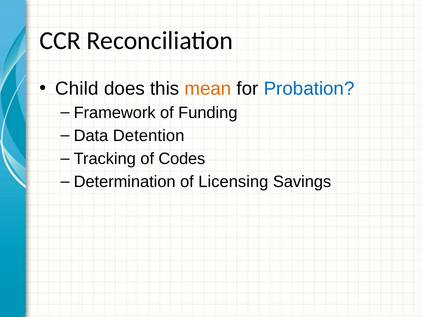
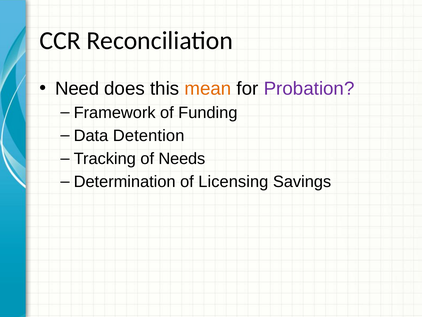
Child: Child -> Need (77, 88)
Probation colour: blue -> purple (309, 88)
Codes: Codes -> Needs (182, 159)
